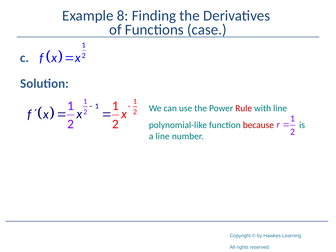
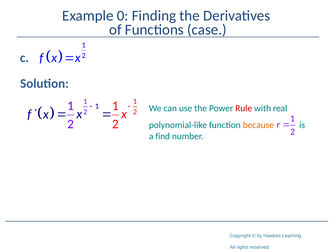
8: 8 -> 0 (123, 16)
with line: line -> real (280, 108)
because colour: red -> orange (258, 125)
a line: line -> find (163, 136)
